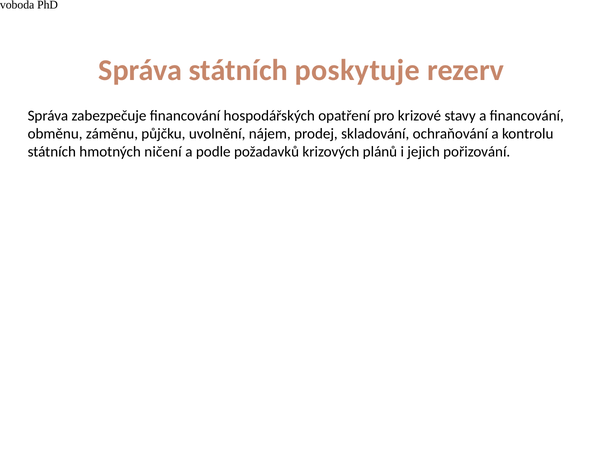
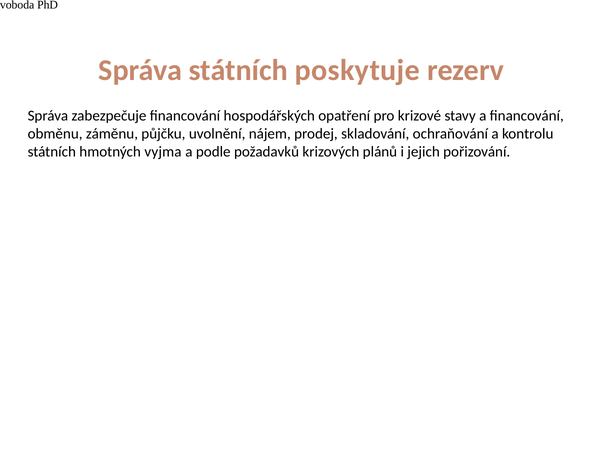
ničení: ničení -> vyjma (163, 152)
